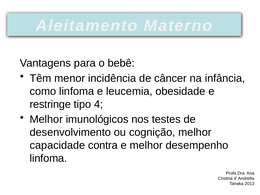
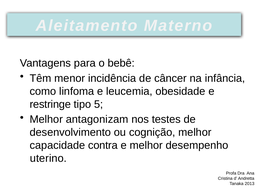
4: 4 -> 5 (99, 104)
imunológicos: imunológicos -> antagonizam (97, 119)
linfoma: linfoma -> uterino (48, 158)
